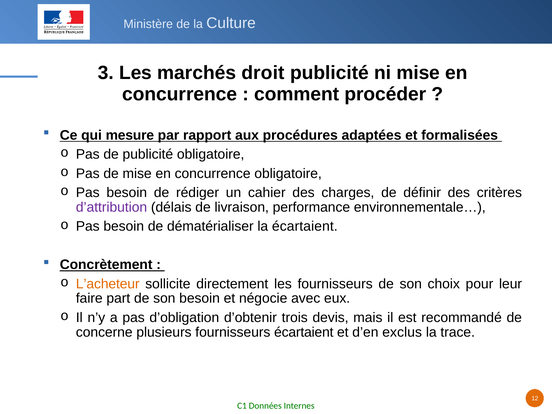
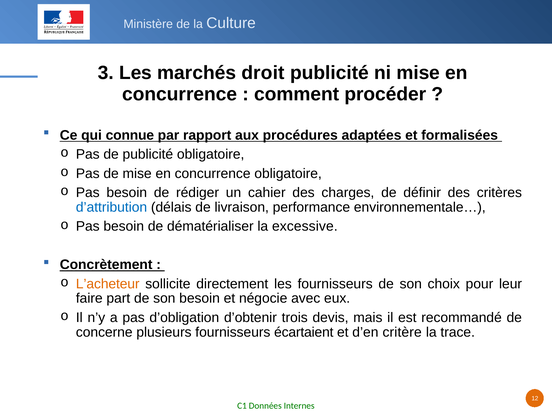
mesure: mesure -> connue (130, 135)
d’attribution colour: purple -> blue (111, 207)
la écartaient: écartaient -> excessive (305, 226)
exclus: exclus -> critère (402, 332)
